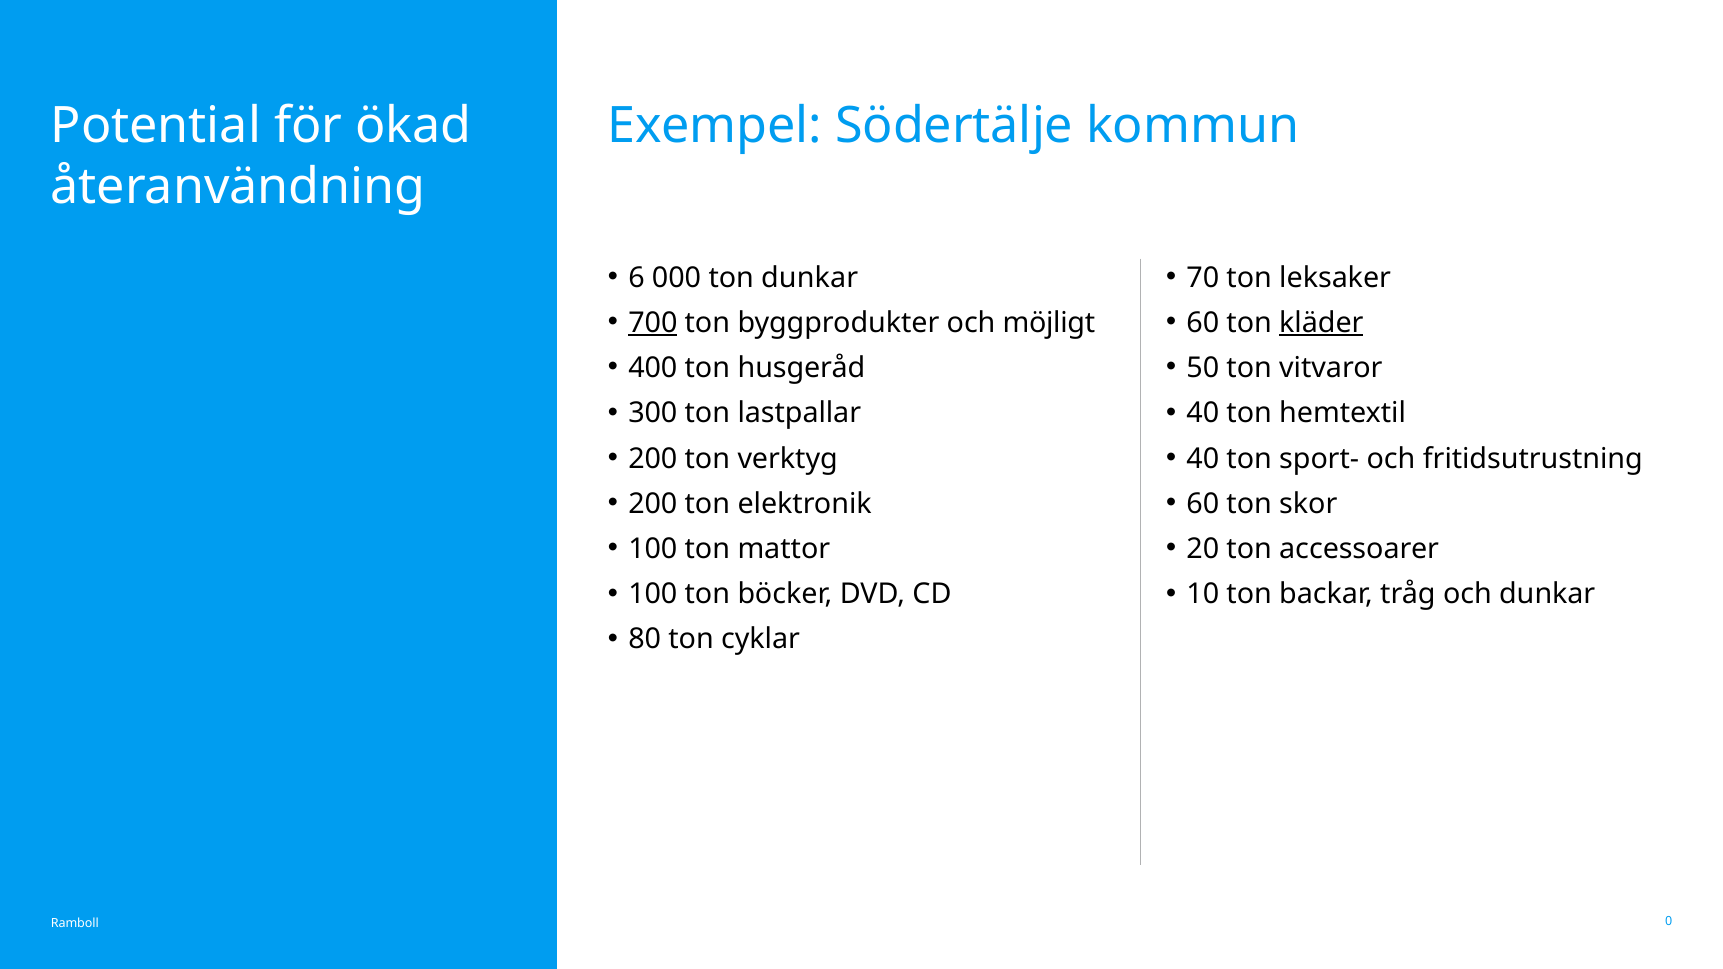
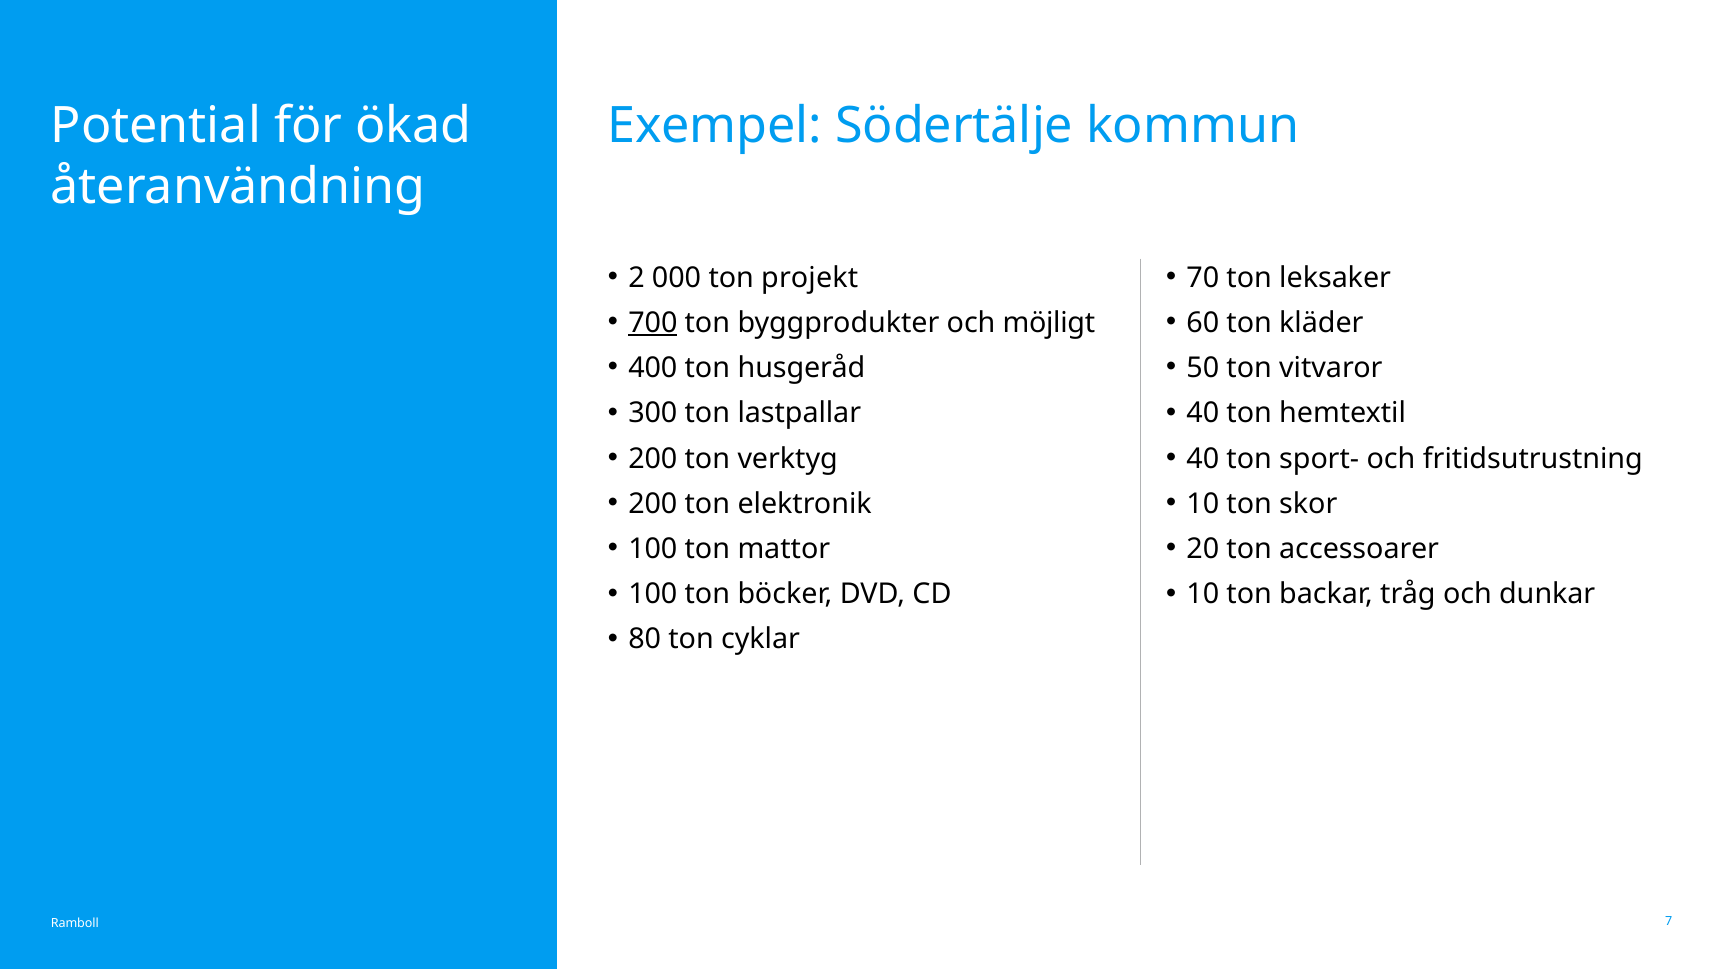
6: 6 -> 2 (637, 278)
ton dunkar: dunkar -> projekt (810, 278)
kläder underline: present -> none (1321, 323)
60: 60 -> 10 (1203, 504)
0: 0 -> 7 (1669, 922)
